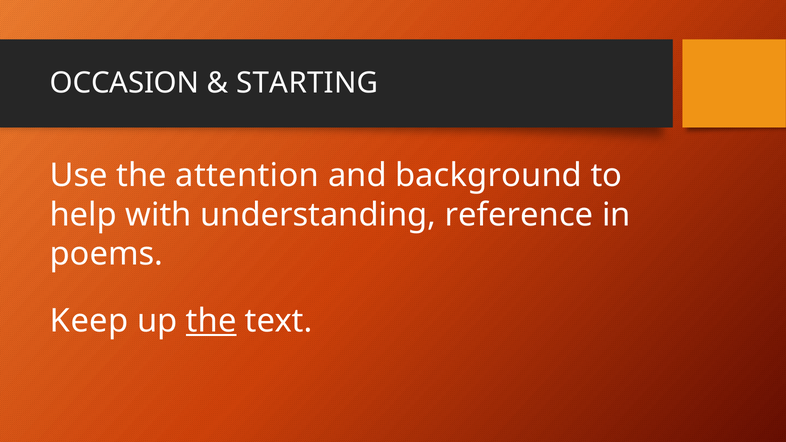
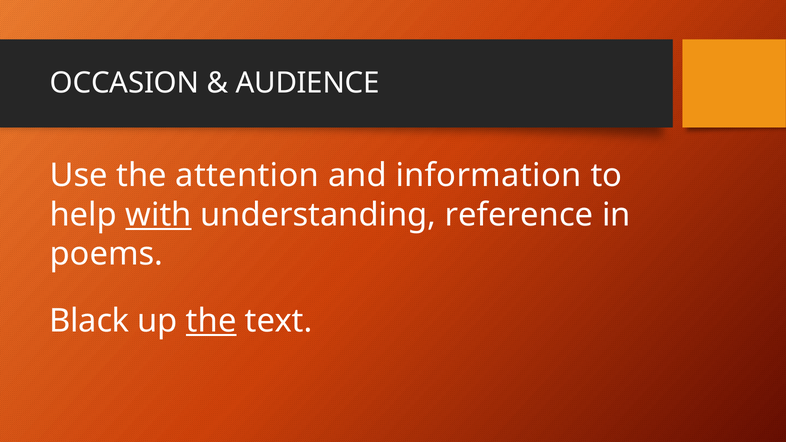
STARTING: STARTING -> AUDIENCE (308, 83)
background: background -> information (488, 176)
with underline: none -> present (159, 215)
Keep: Keep -> Black (89, 321)
